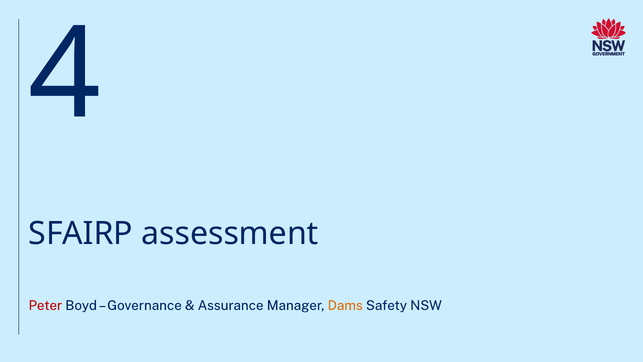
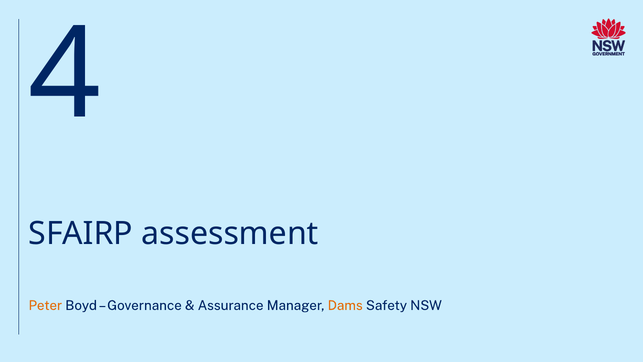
Peter colour: red -> orange (45, 305)
